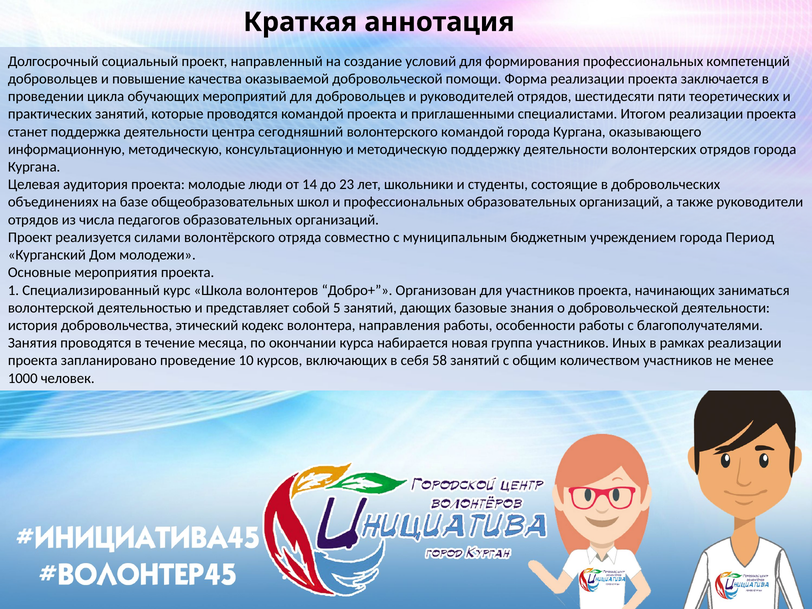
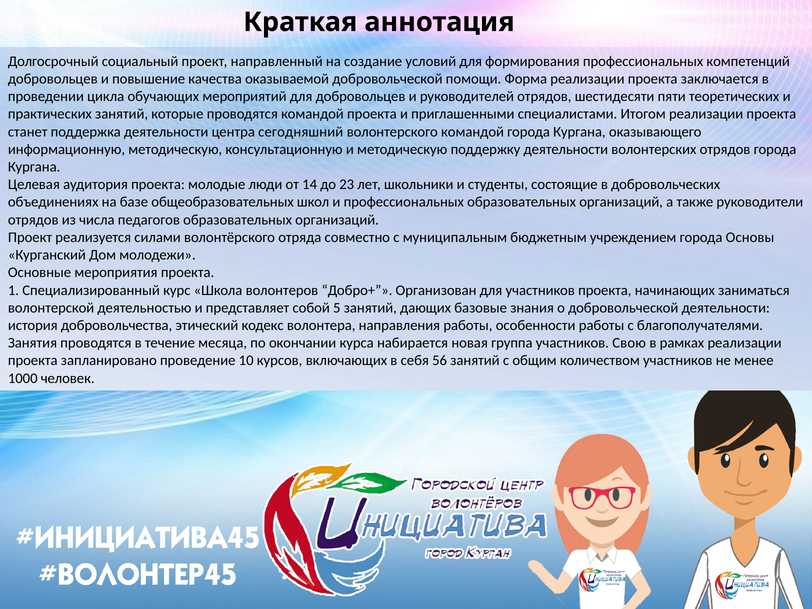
Период: Период -> Основы (750, 237)
Иных: Иных -> Свою (629, 343)
58: 58 -> 56 (440, 361)
